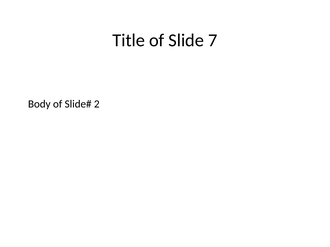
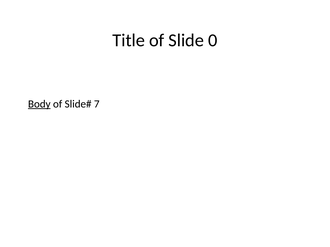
7: 7 -> 0 (213, 40)
Body underline: none -> present (39, 104)
2: 2 -> 7 (97, 104)
